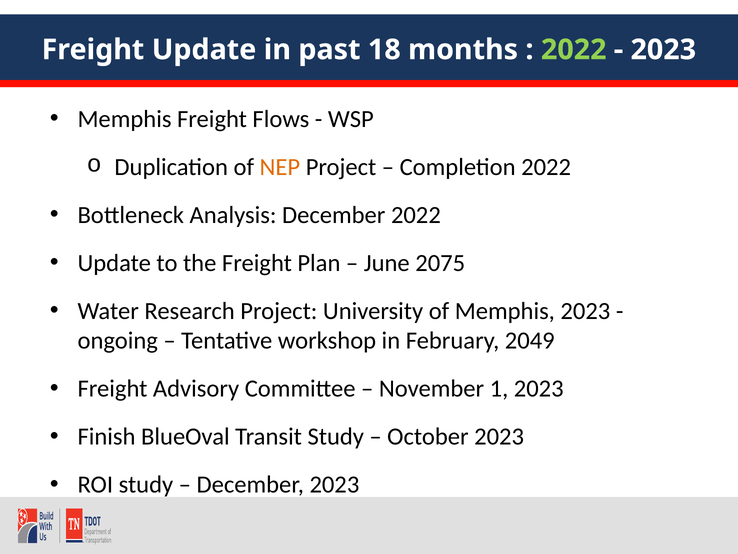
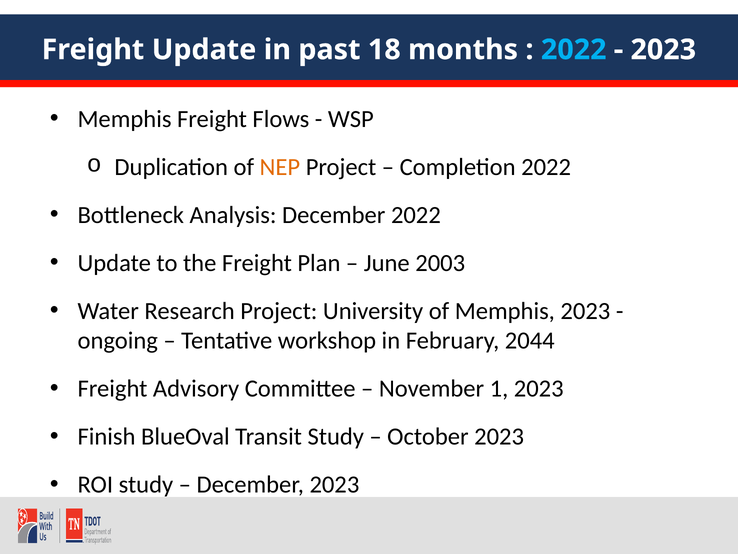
2022 colour: light green -> light blue (574, 50)
2075: 2075 -> 2003 (440, 263)
2049: 2049 -> 2044 (530, 340)
